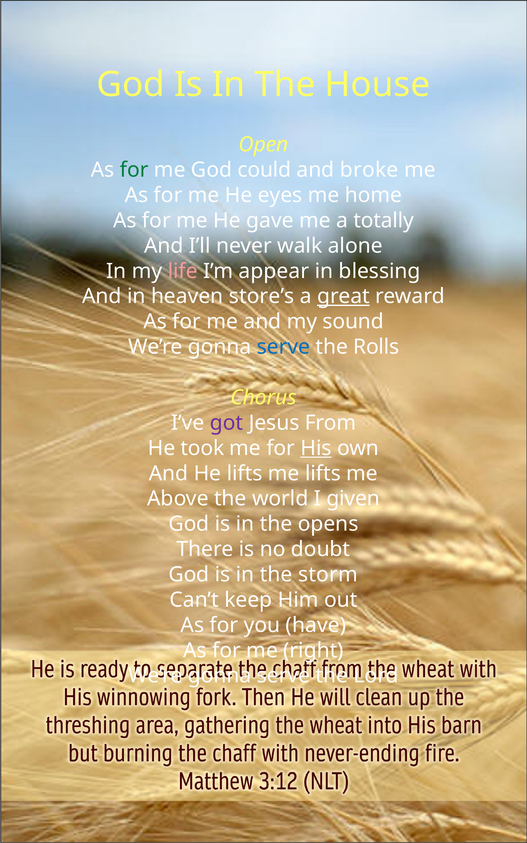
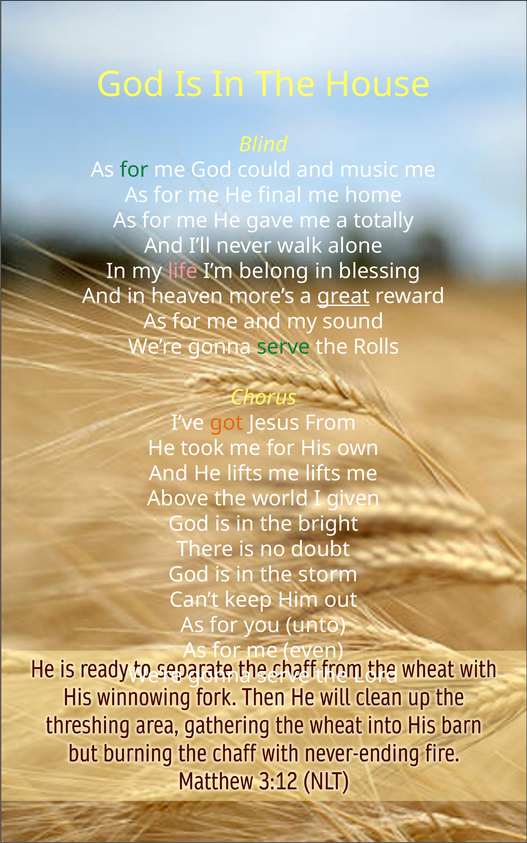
Open: Open -> Blind (263, 145)
broke: broke -> music (369, 170)
eyes: eyes -> final (280, 195)
appear: appear -> belong (274, 271)
store’s: store’s -> more’s (262, 296)
serve colour: blue -> green (283, 347)
got colour: purple -> orange (227, 423)
His underline: present -> none (316, 448)
opens: opens -> bright (328, 524)
have: have -> unto (316, 625)
right: right -> even (313, 651)
